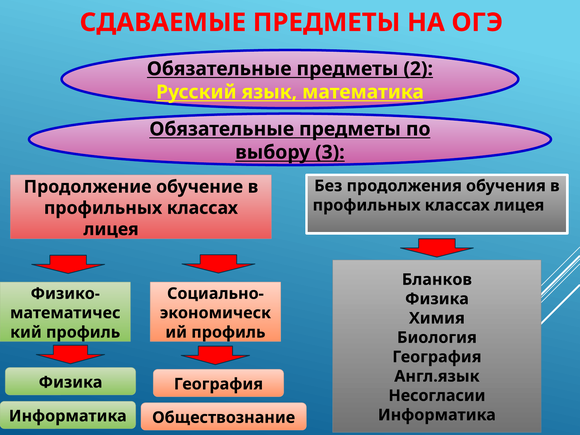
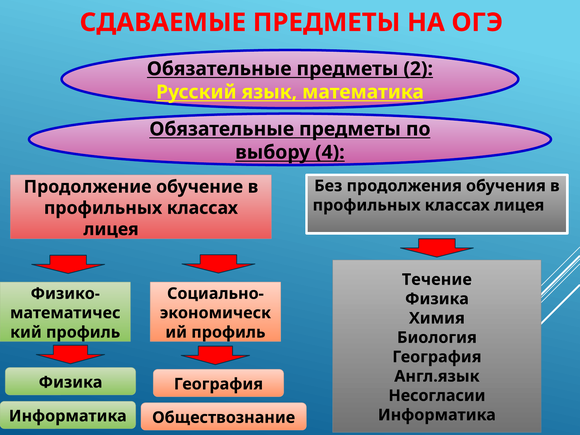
3: 3 -> 4 (330, 152)
Бланков: Бланков -> Течение (437, 280)
